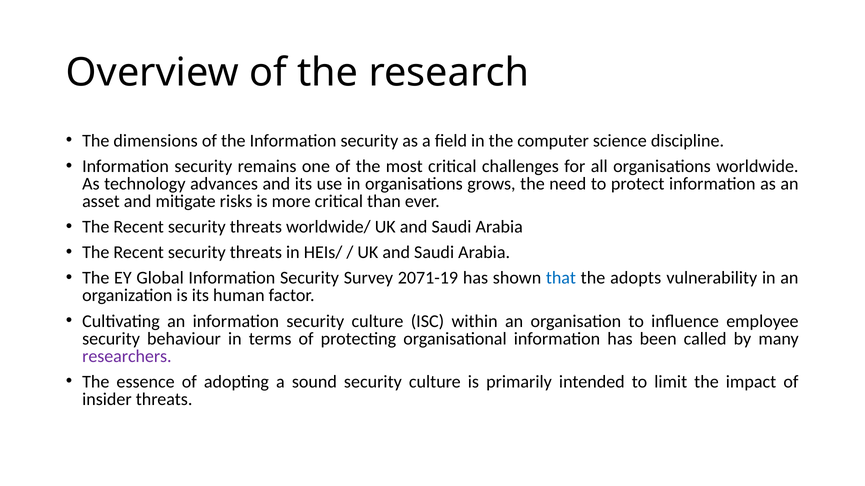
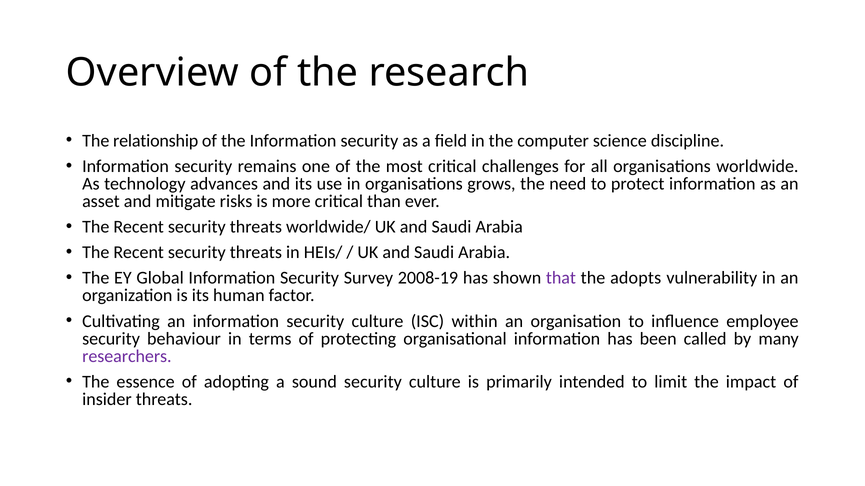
dimensions: dimensions -> relationship (156, 141)
2071-19: 2071-19 -> 2008-19 (428, 278)
that colour: blue -> purple (561, 278)
